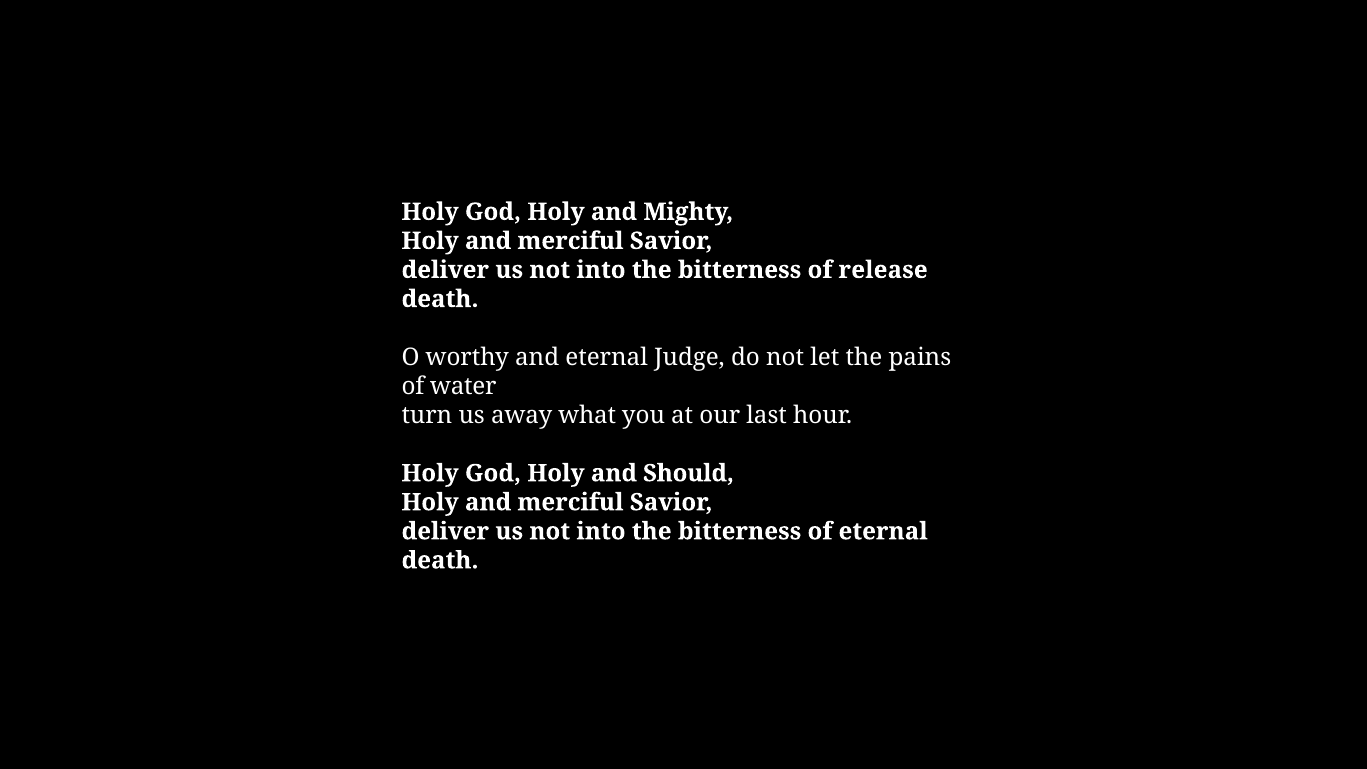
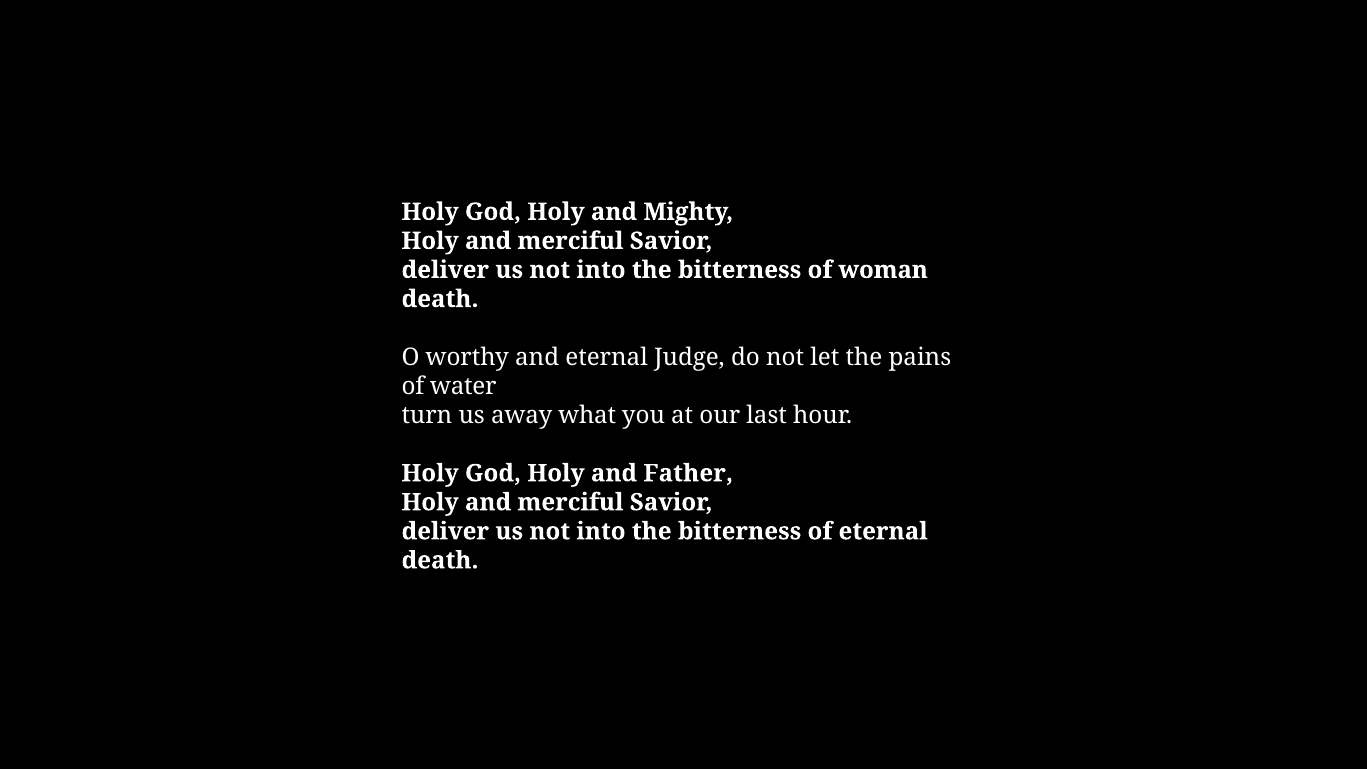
release: release -> woman (883, 270)
Should: Should -> Father (688, 473)
